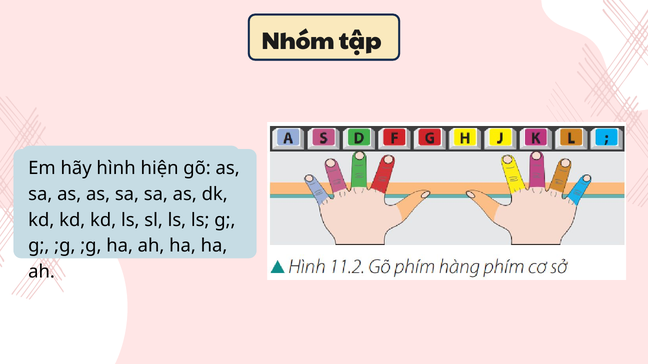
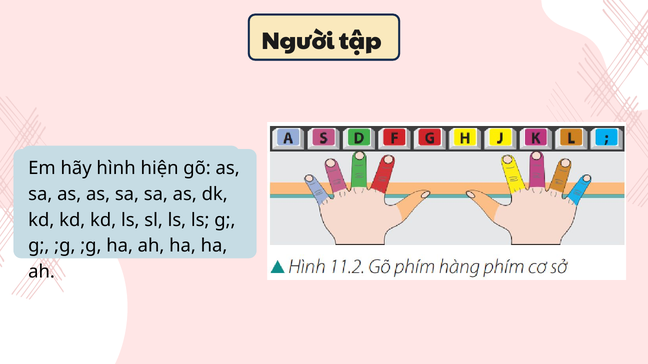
Nhóm: Nhóm -> Người (298, 41)
